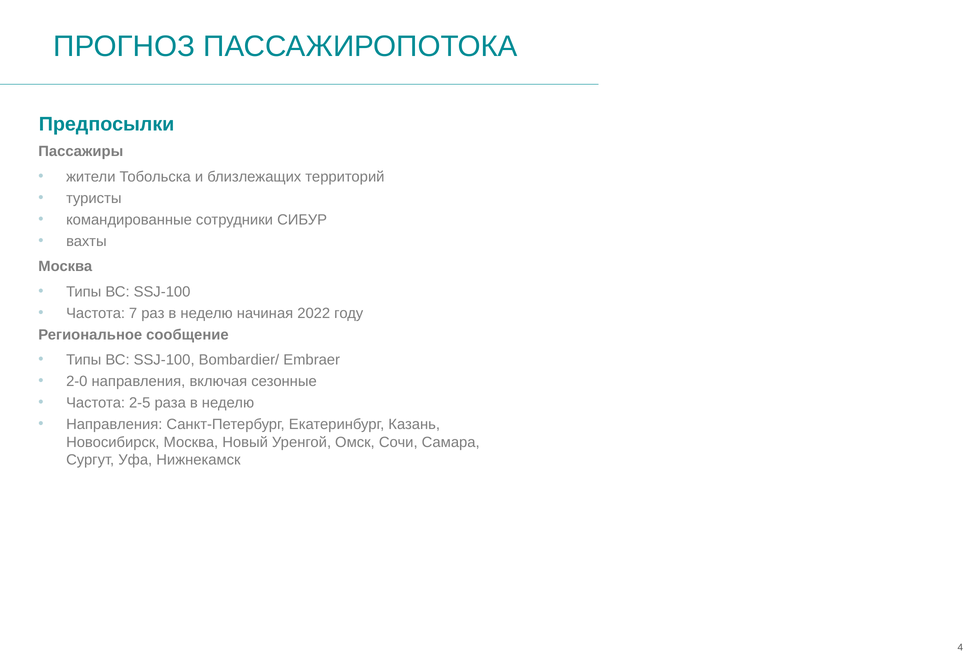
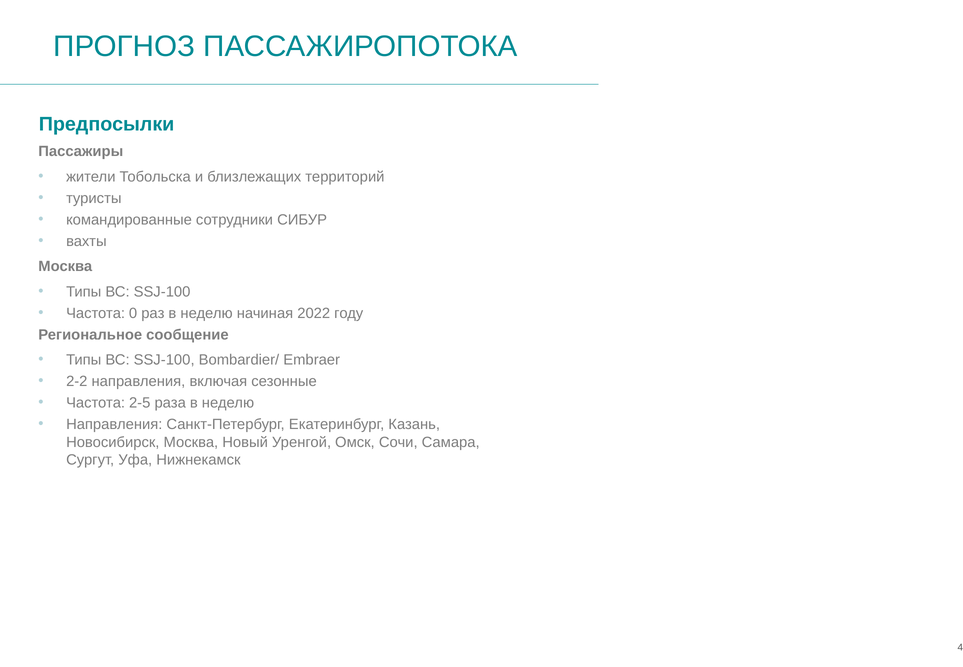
7: 7 -> 0 (133, 313)
2-0: 2-0 -> 2-2 (77, 381)
